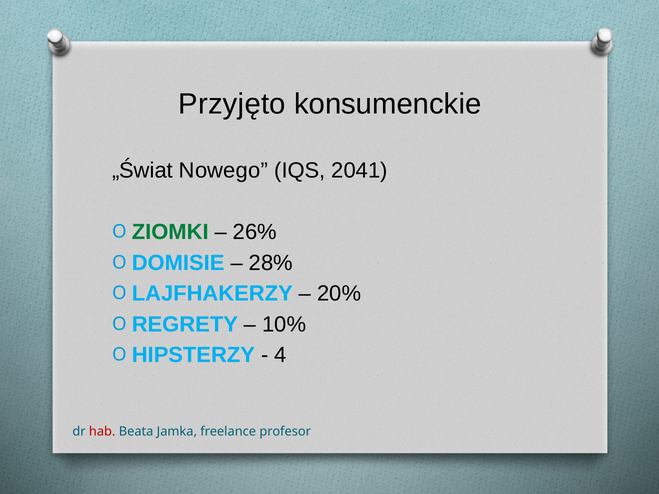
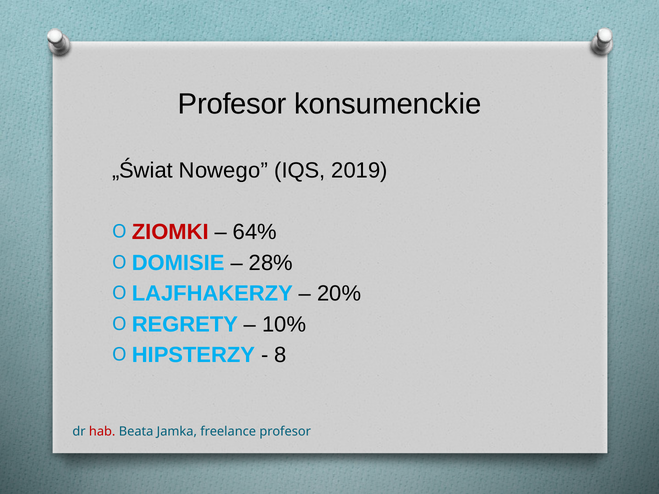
Przyjęto: Przyjęto -> Profesor (232, 104)
2041: 2041 -> 2019 (360, 171)
ZIOMKI colour: green -> red (170, 232)
26%: 26% -> 64% (255, 232)
4: 4 -> 8 (281, 355)
